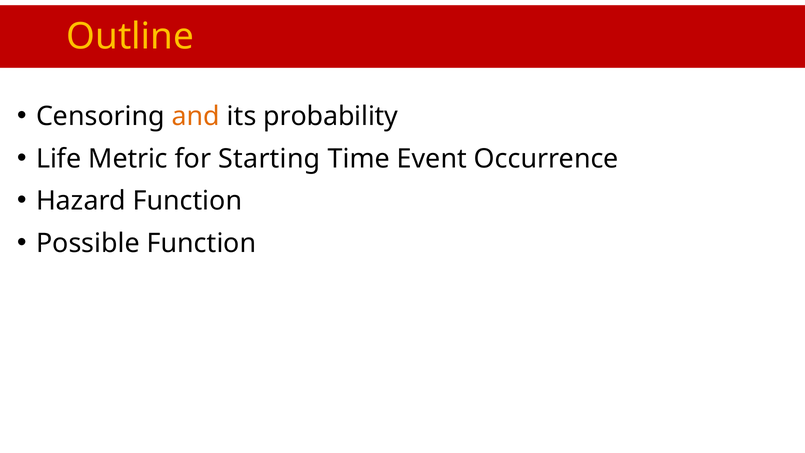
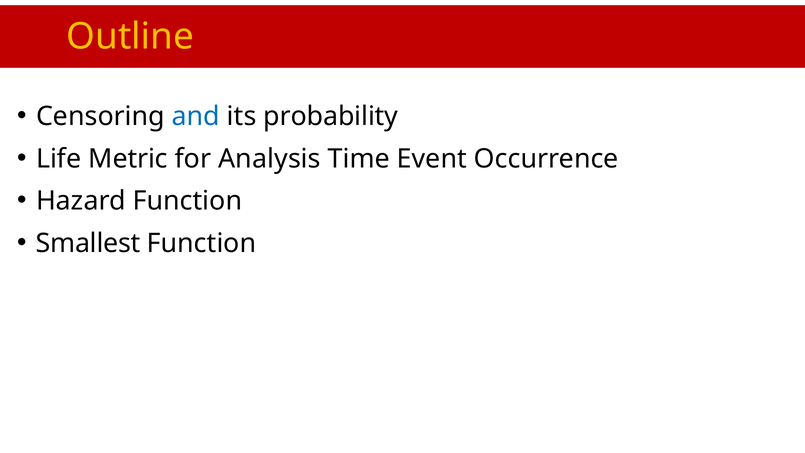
and colour: orange -> blue (196, 116)
Starting: Starting -> Analysis (269, 159)
Possible: Possible -> Smallest (88, 243)
